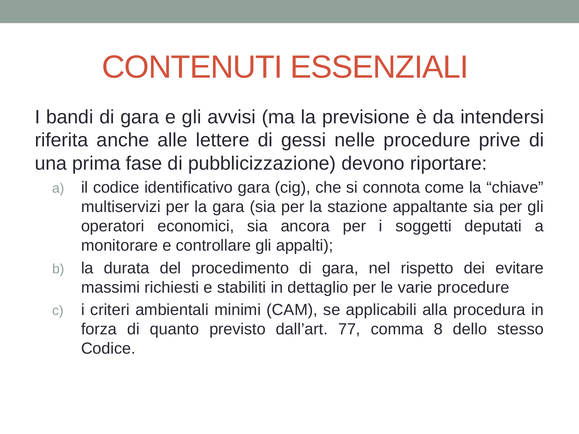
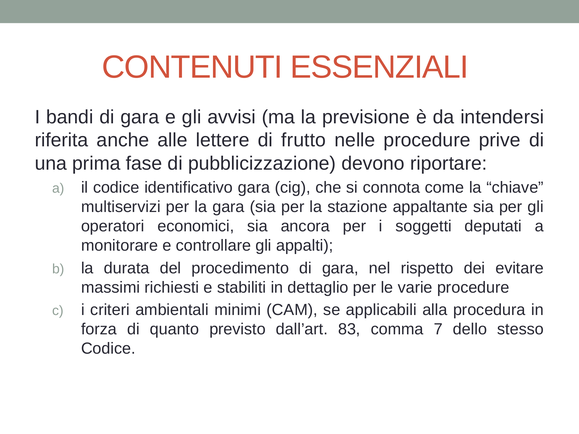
gessi: gessi -> frutto (304, 140)
77: 77 -> 83 (349, 329)
8: 8 -> 7 (438, 329)
